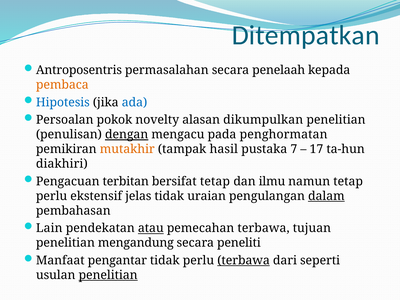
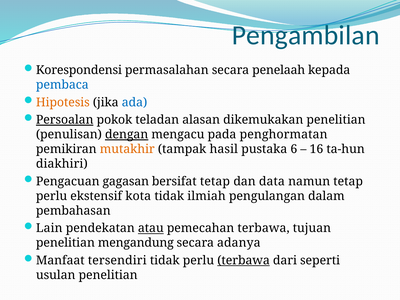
Ditempatkan: Ditempatkan -> Pengambilan (306, 35)
Antroposentris: Antroposentris -> Korespondensi (79, 70)
pembaca colour: orange -> blue (62, 85)
Hipotesis colour: blue -> orange (63, 102)
Persoalan underline: none -> present (65, 120)
novelty: novelty -> teladan (157, 120)
dikumpulkan: dikumpulkan -> dikemukakan (263, 120)
7: 7 -> 6 (294, 149)
17: 17 -> 16 (316, 149)
terbitan: terbitan -> gagasan (126, 181)
ilmu: ilmu -> data (272, 181)
jelas: jelas -> kota (138, 196)
uraian: uraian -> ilmiah (207, 196)
dalam underline: present -> none (326, 196)
peneliti: peneliti -> adanya (239, 243)
pengantar: pengantar -> tersendiri (117, 261)
penelitian underline: present -> none (108, 275)
